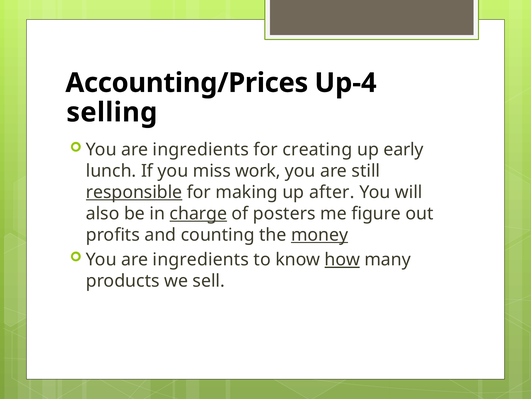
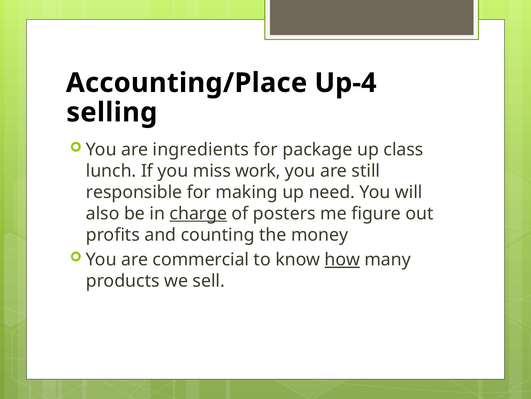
Accounting/Prices: Accounting/Prices -> Accounting/Place (187, 83)
creating: creating -> package (317, 149)
early: early -> class (404, 149)
responsible underline: present -> none (134, 192)
after: after -> need (332, 192)
money underline: present -> none (320, 234)
ingredients: ingredients -> commercial (201, 259)
